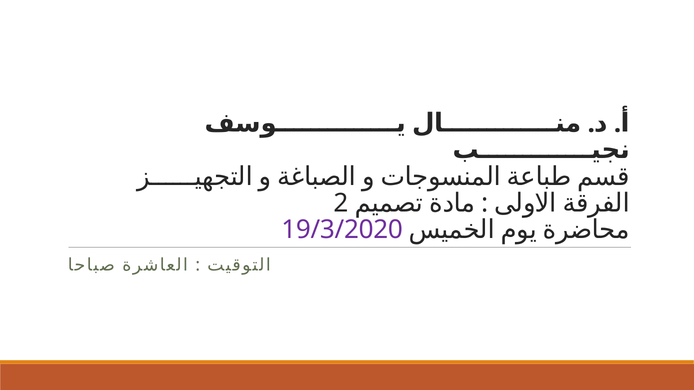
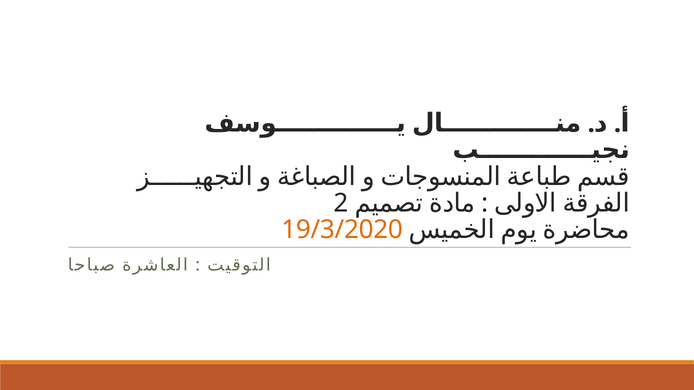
19/3/2020 colour: purple -> orange (342, 230)
